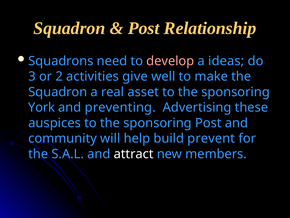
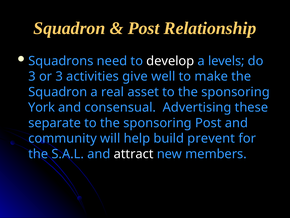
develop colour: pink -> white (170, 61)
ideas: ideas -> levels (226, 61)
or 2: 2 -> 3 (59, 76)
preventing: preventing -> consensual (120, 107)
auspices: auspices -> separate (55, 123)
